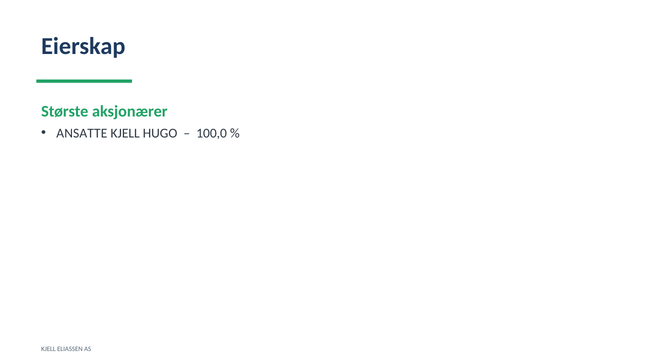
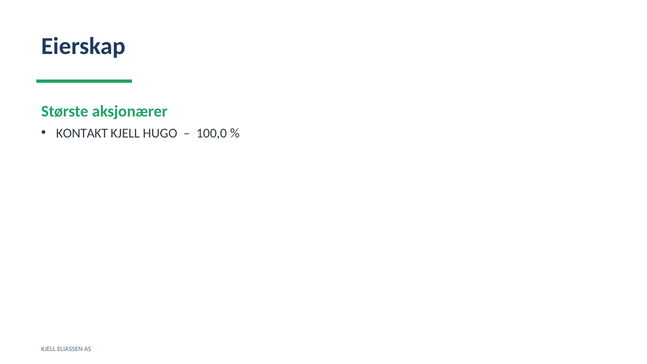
ANSATTE: ANSATTE -> KONTAKT (82, 133)
